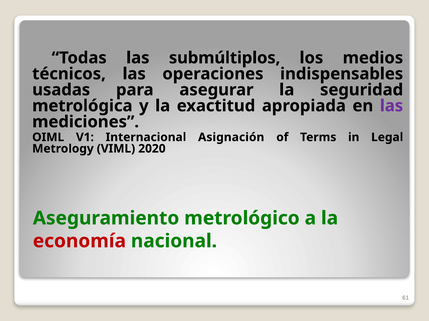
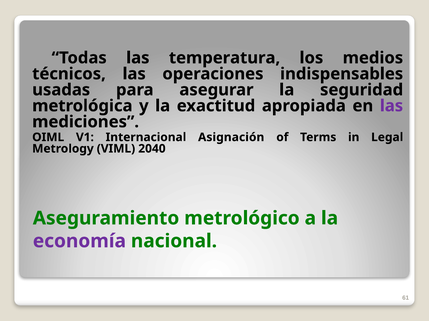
submúltiplos: submúltiplos -> temperatura (225, 58)
2020: 2020 -> 2040 (152, 149)
economía colour: red -> purple (79, 242)
